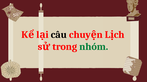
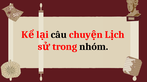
nhóm colour: green -> black (94, 47)
